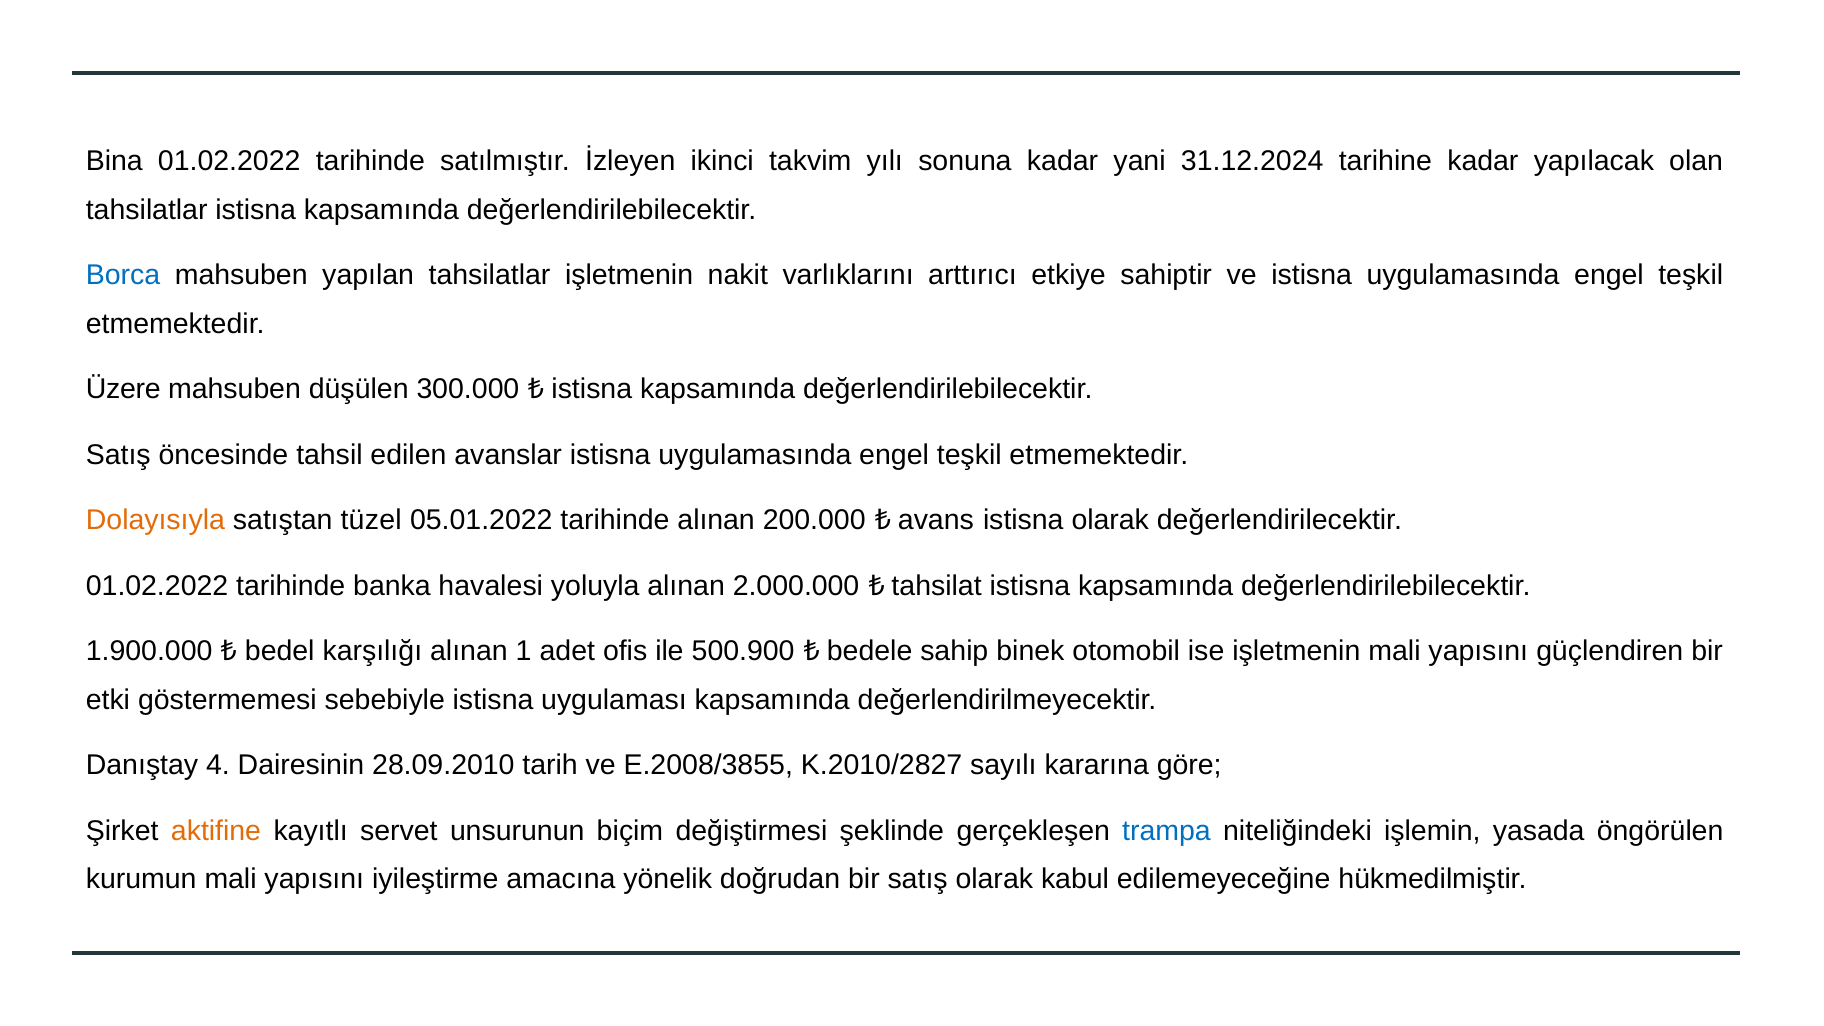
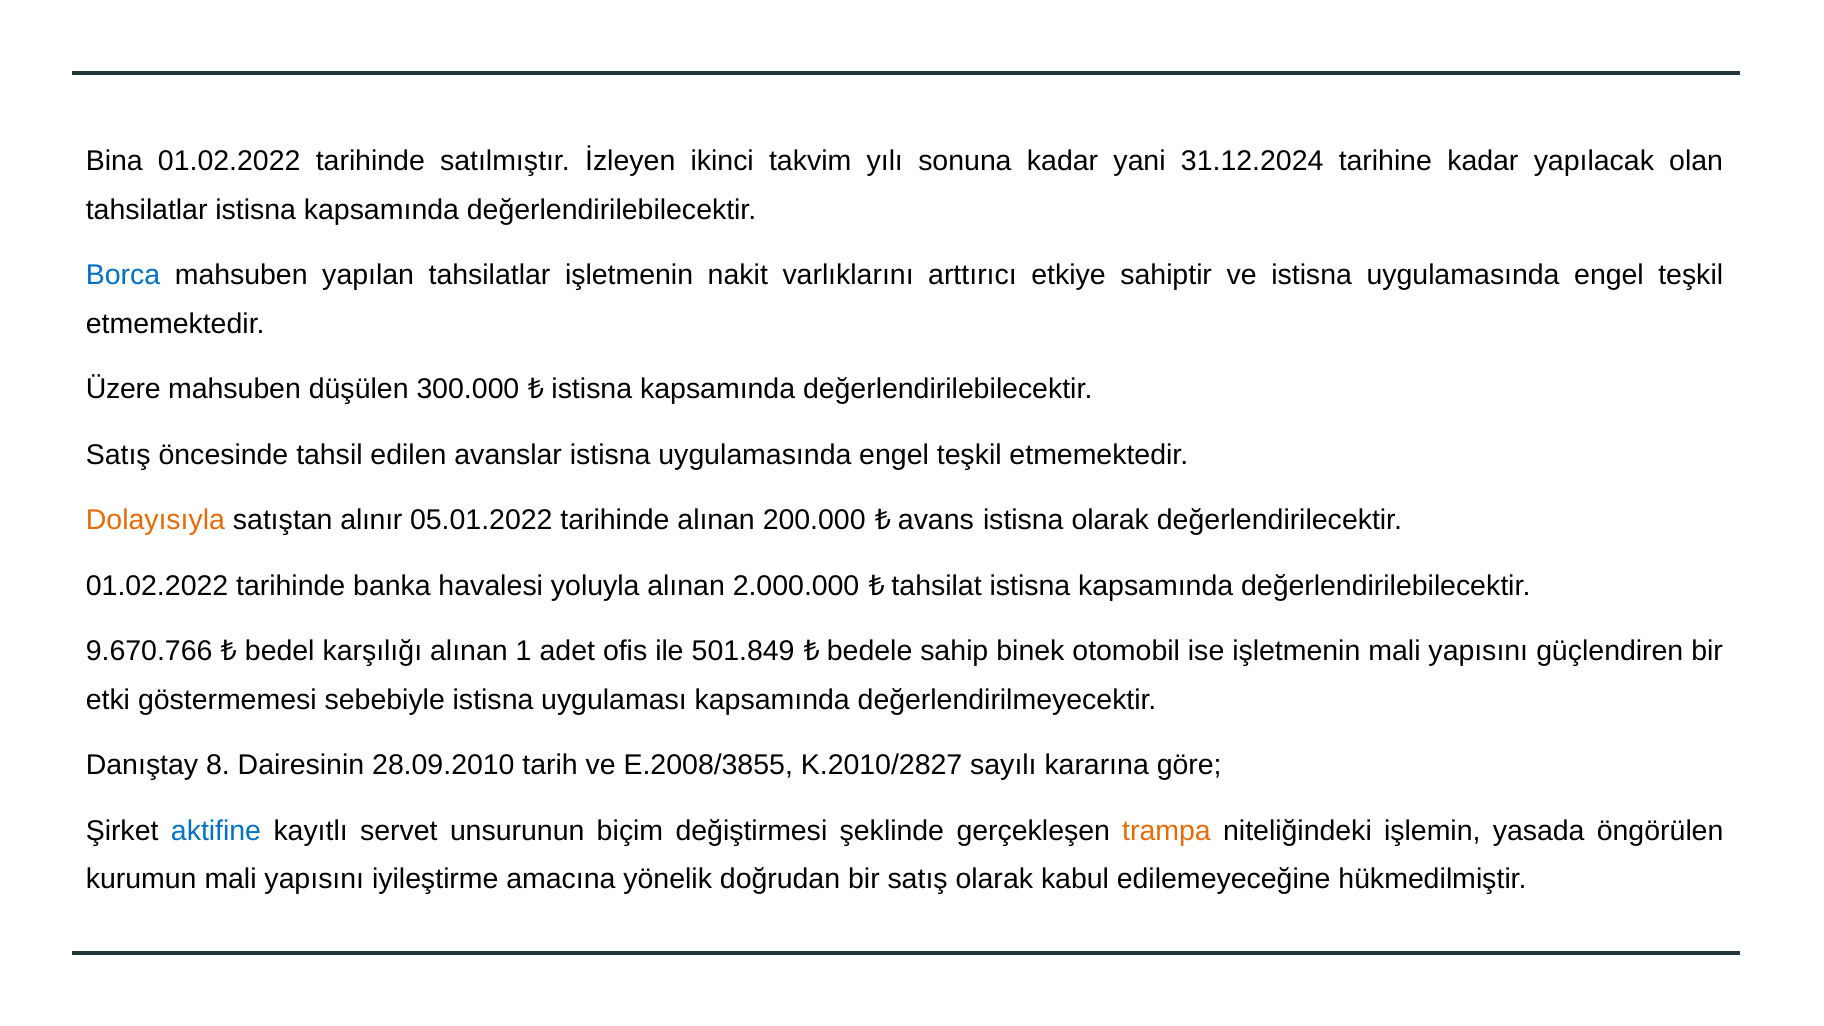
tüzel: tüzel -> alınır (371, 520)
1.900.000: 1.900.000 -> 9.670.766 (149, 651)
500.900: 500.900 -> 501.849 (743, 651)
4: 4 -> 8 (218, 765)
aktifine colour: orange -> blue (216, 831)
trampa colour: blue -> orange (1166, 831)
